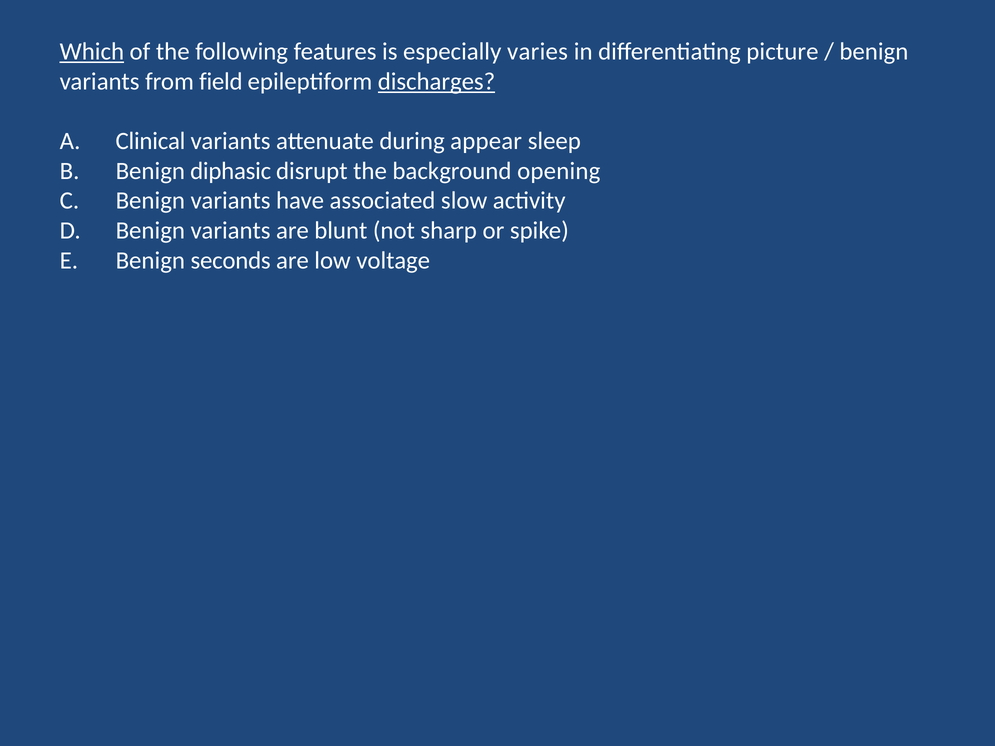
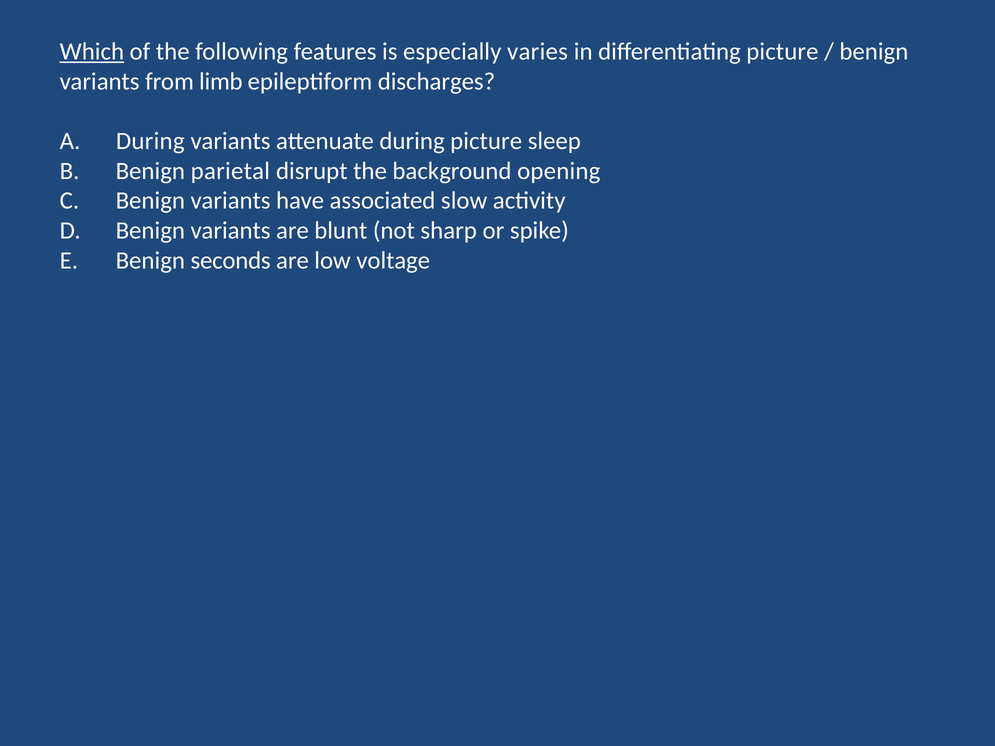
field: field -> limb (221, 81)
discharges underline: present -> none (436, 81)
Clinical: Clinical -> During (150, 141)
during appear: appear -> picture (486, 141)
diphasic: diphasic -> parietal (230, 171)
